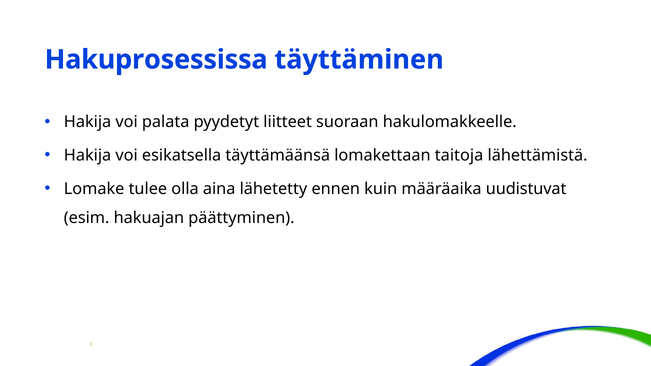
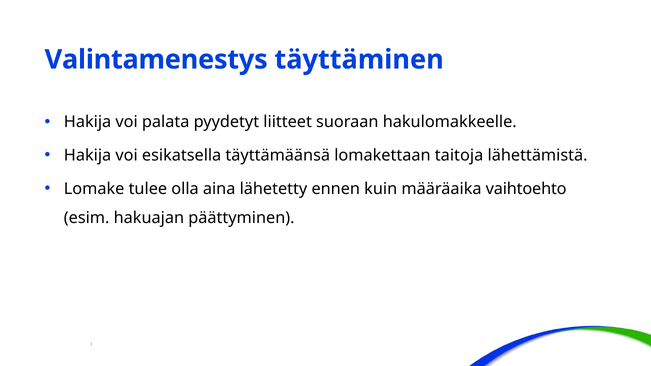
Hakuprosessissa: Hakuprosessissa -> Valintamenestys (156, 60)
uudistuvat: uudistuvat -> vaihtoehto (526, 189)
